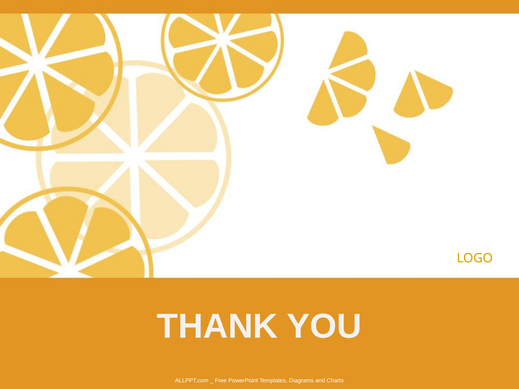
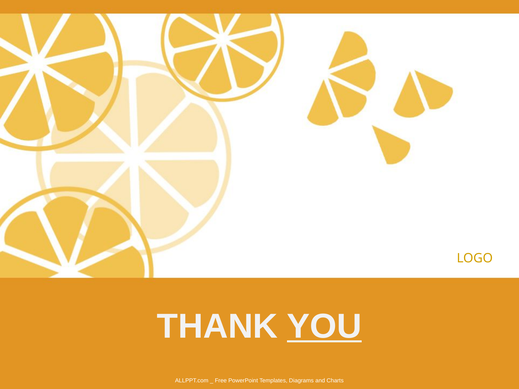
YOU underline: none -> present (324, 327)
